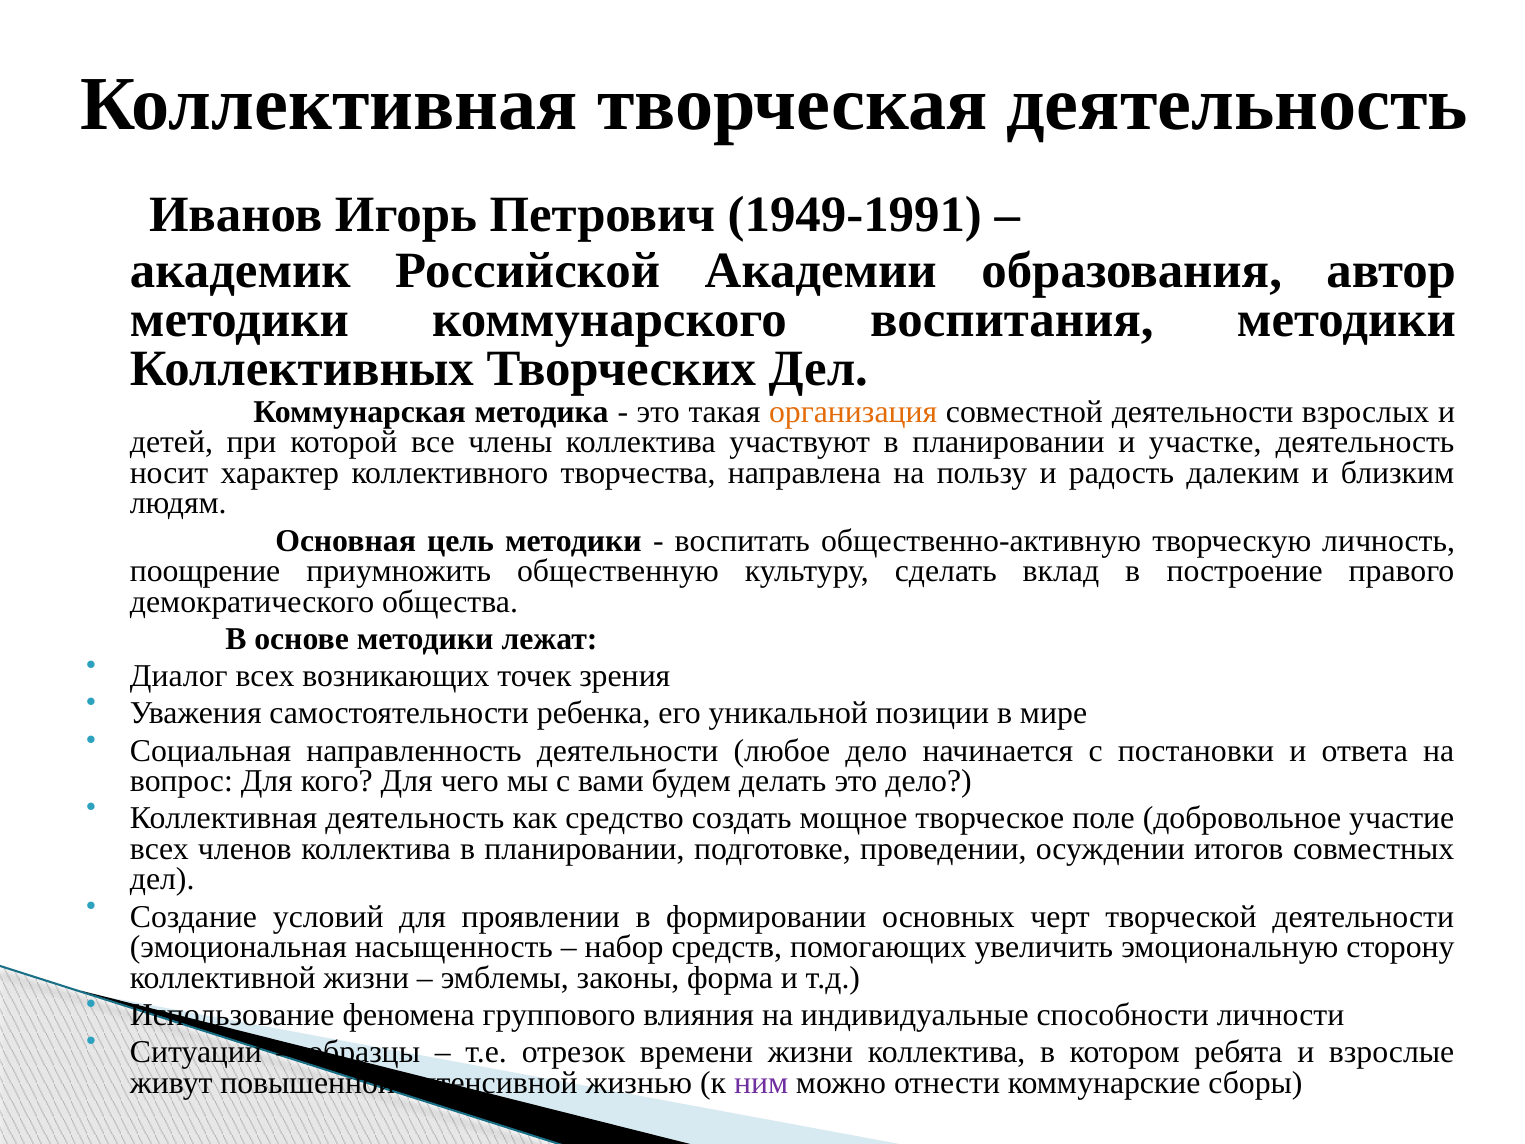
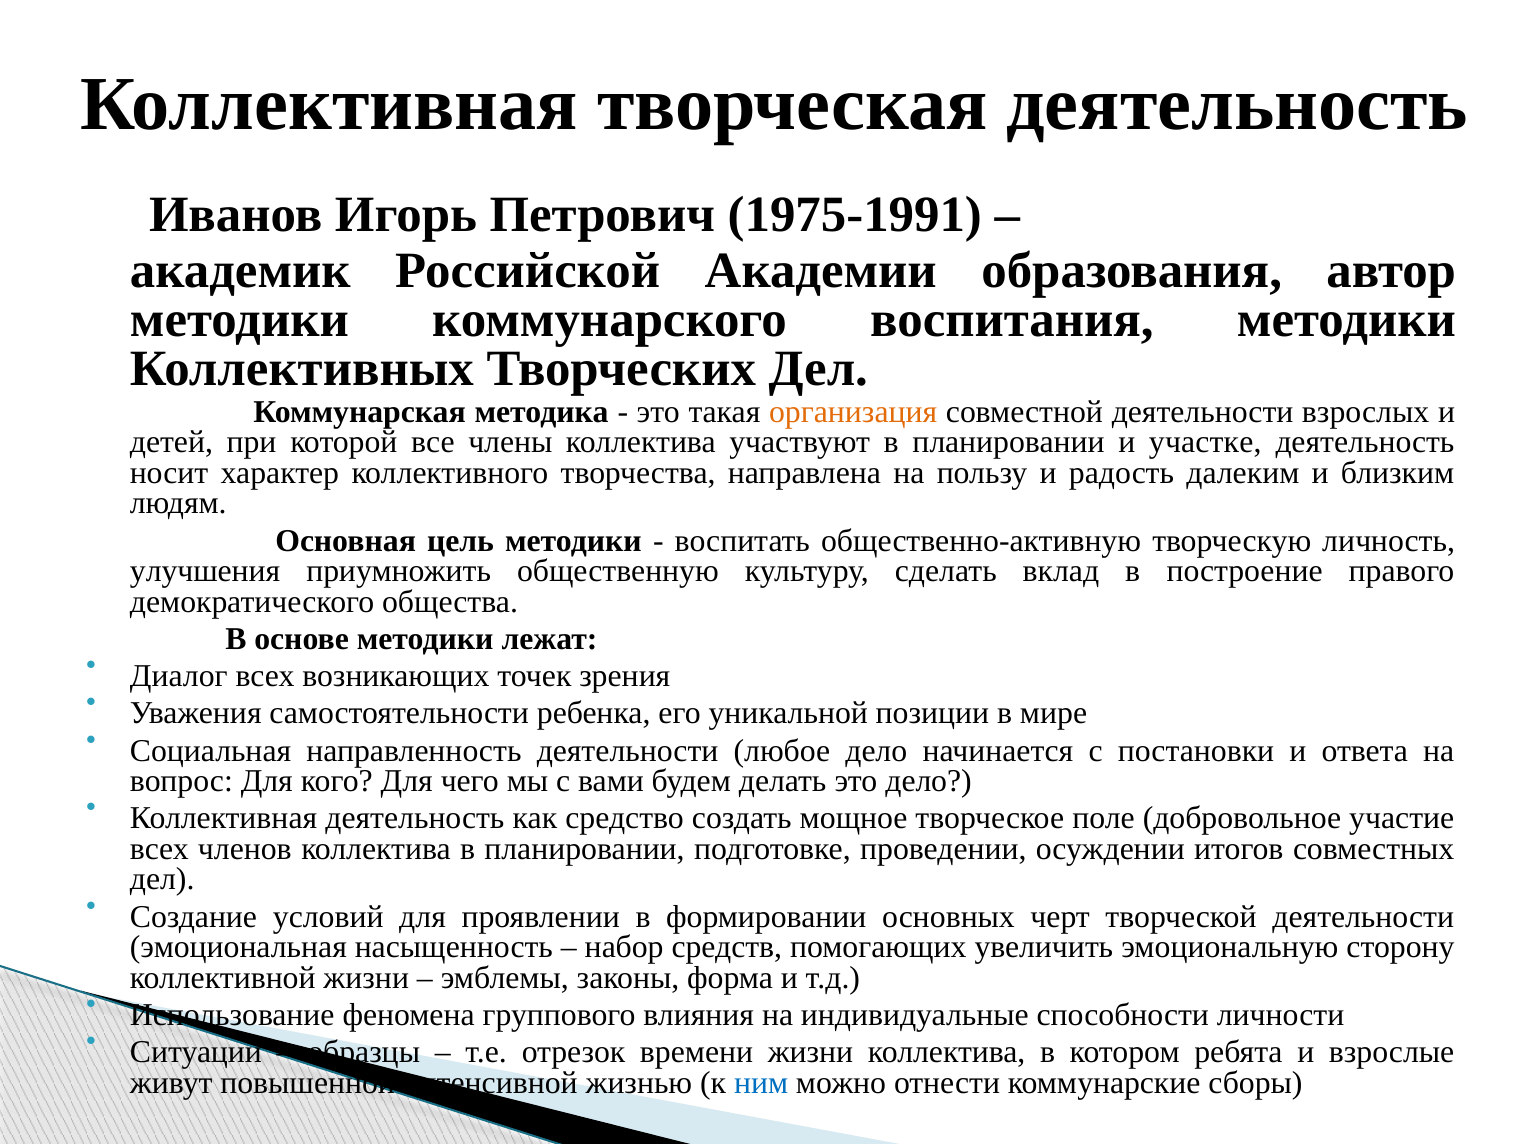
1949-1991: 1949-1991 -> 1975-1991 (855, 215)
поощрение: поощрение -> улучшения (205, 571)
ним colour: purple -> blue (761, 1082)
